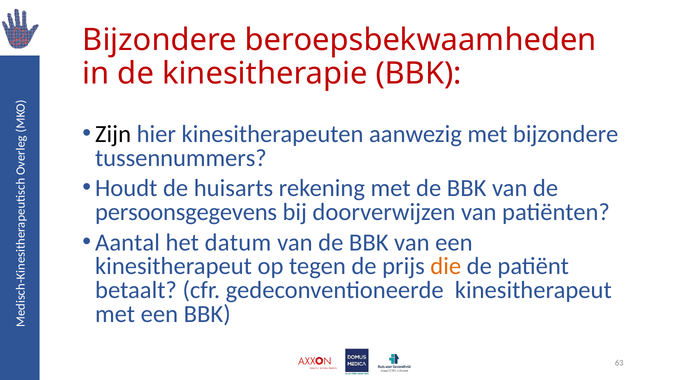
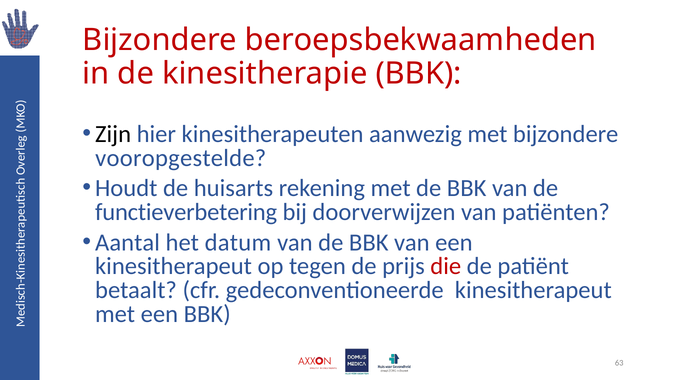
tussennummers: tussennummers -> vooropgestelde (181, 158)
persoonsgegevens: persoonsgegevens -> functieverbetering (186, 212)
die colour: orange -> red (446, 266)
